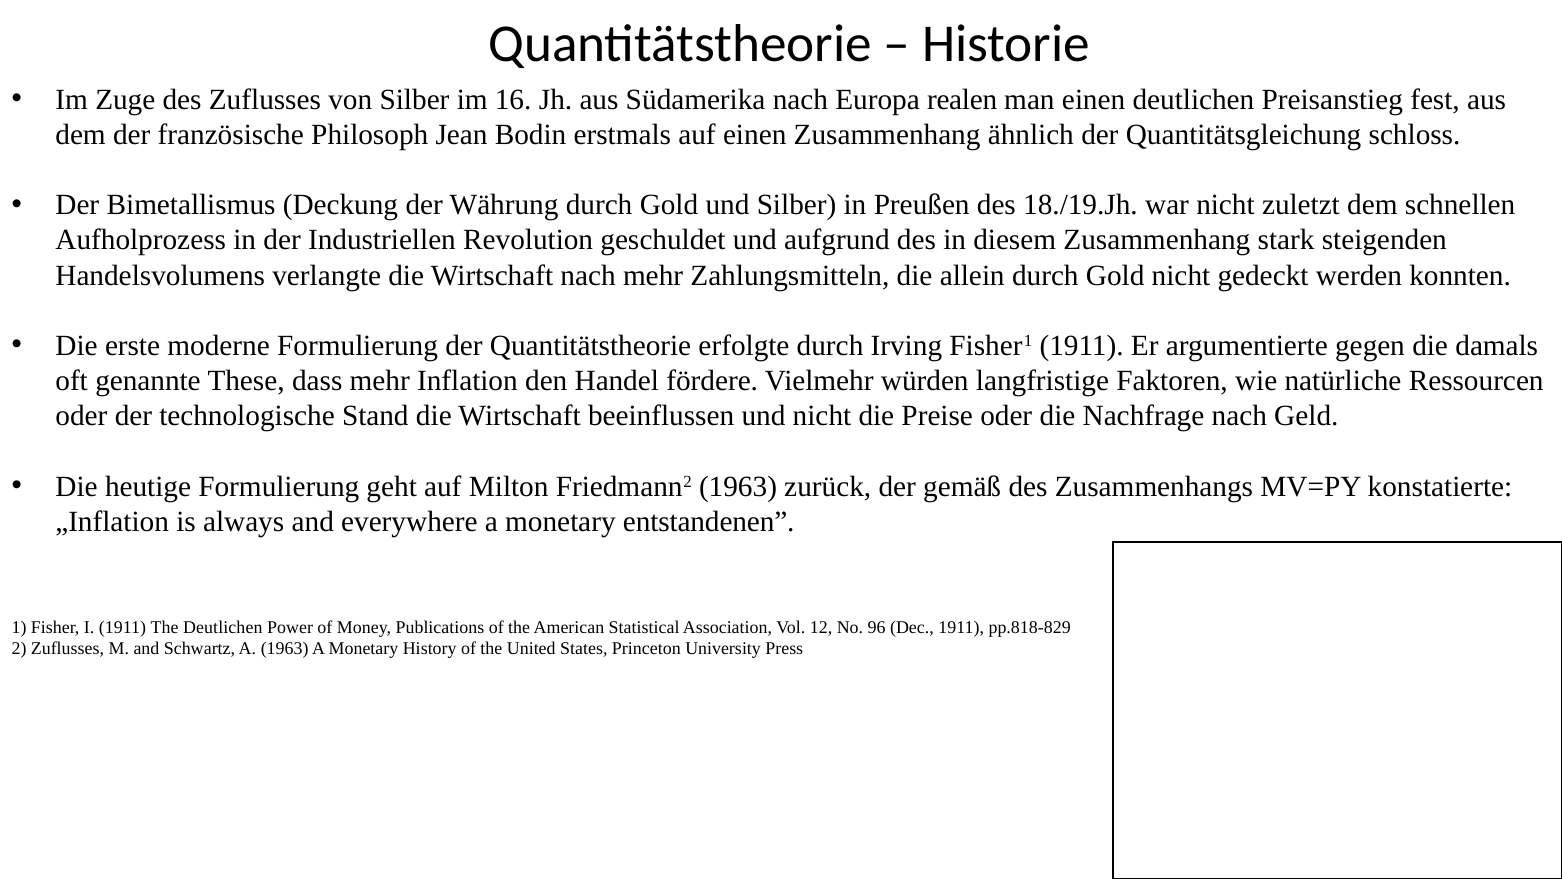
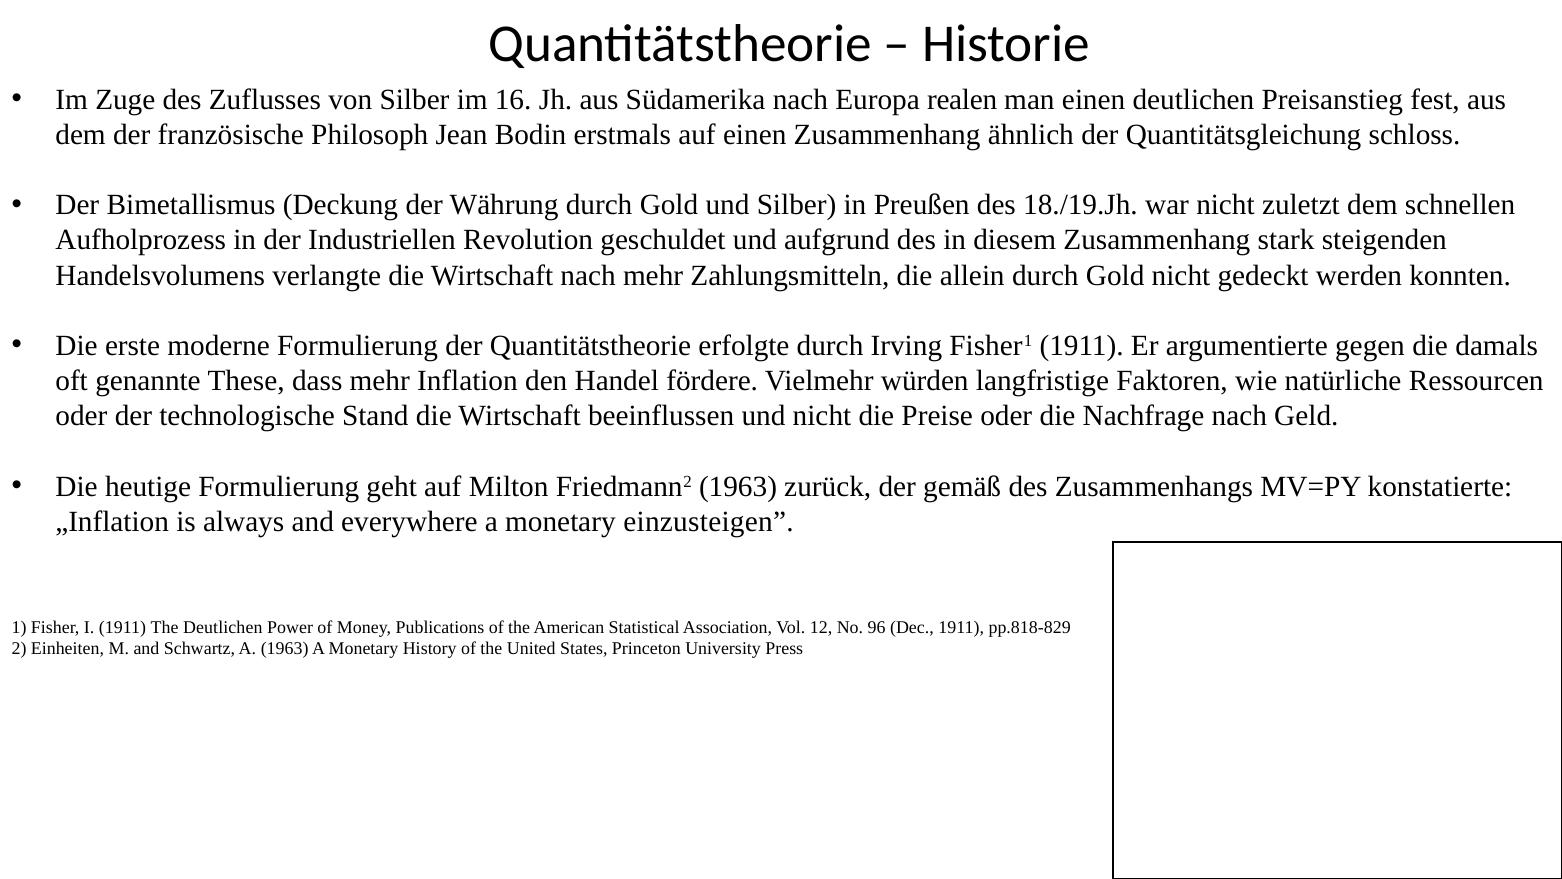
entstandenen: entstandenen -> einzusteigen (709, 521)
2 Zuflusses: Zuflusses -> Einheiten (67, 648)
